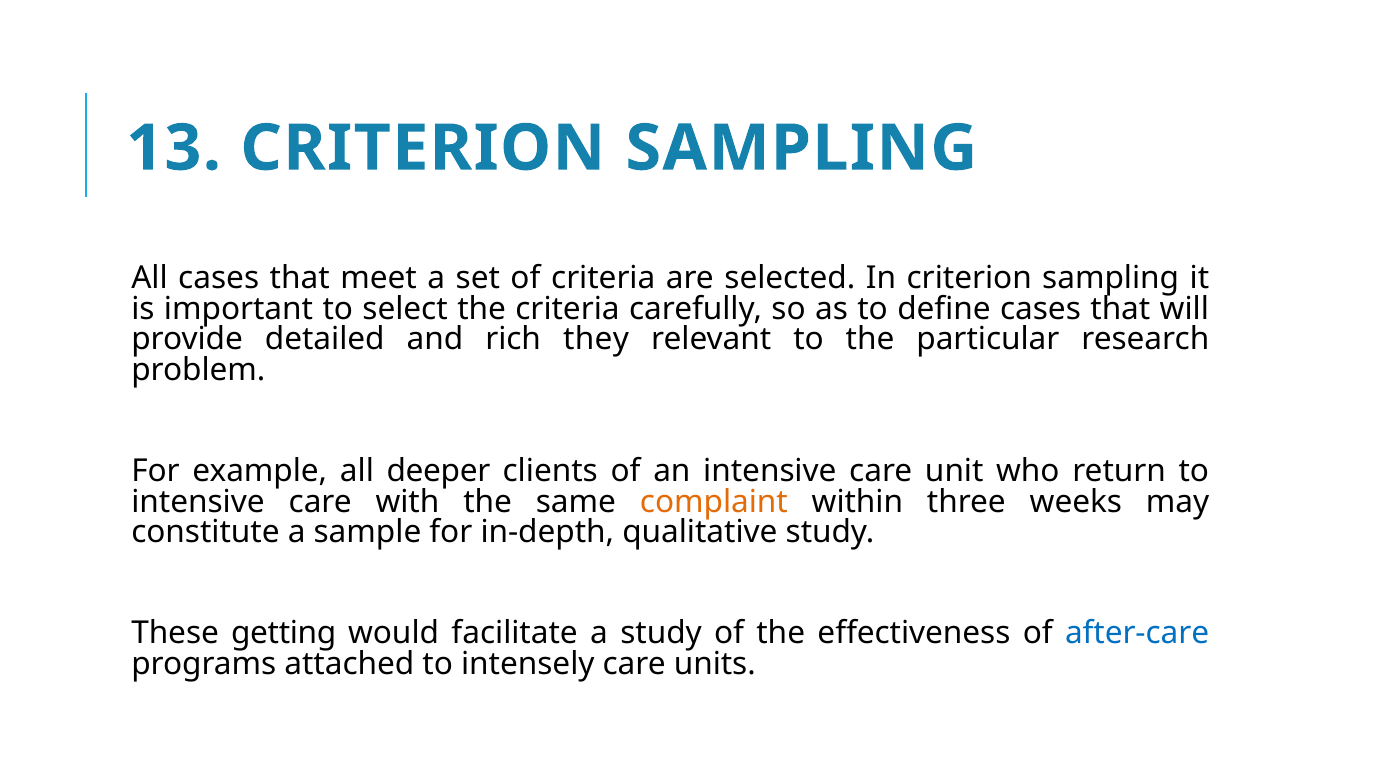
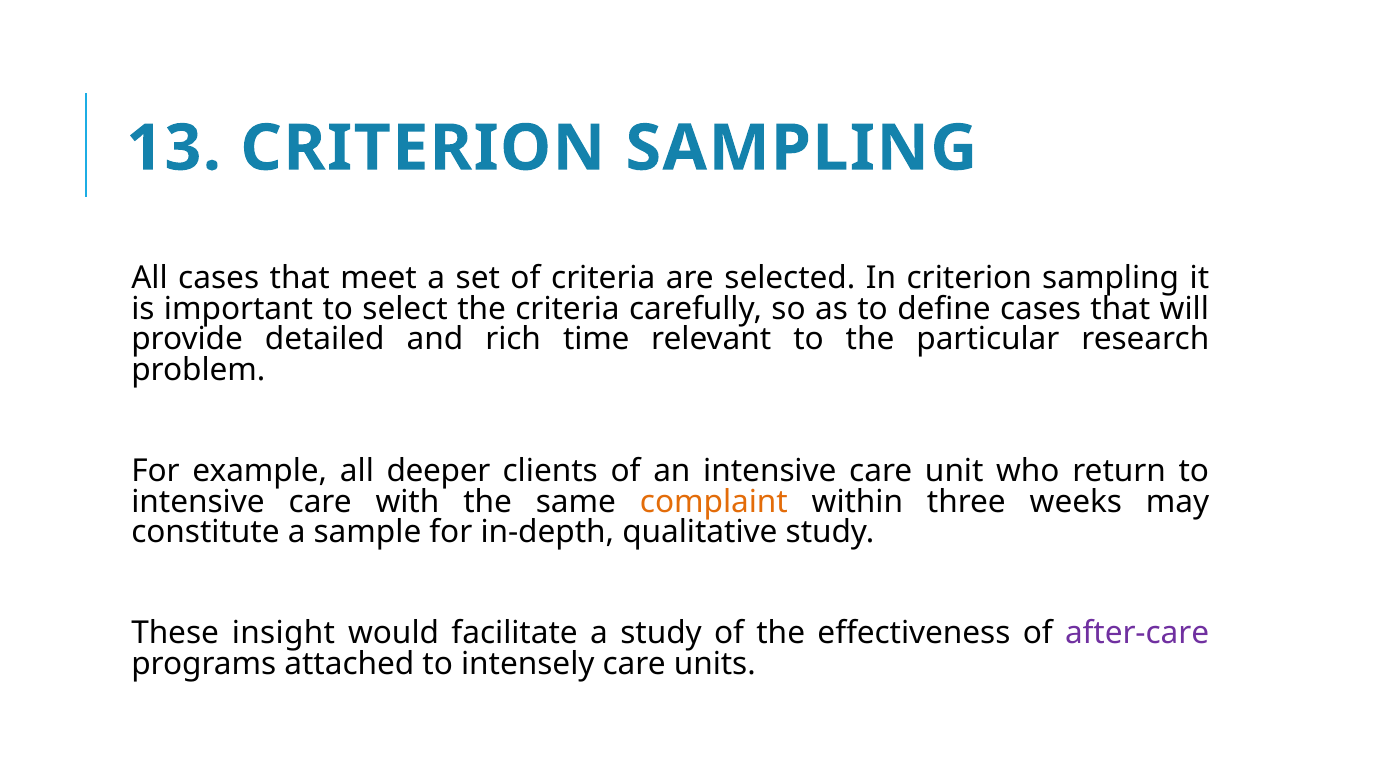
they: they -> time (596, 339)
getting: getting -> insight (283, 633)
after-care colour: blue -> purple (1137, 633)
